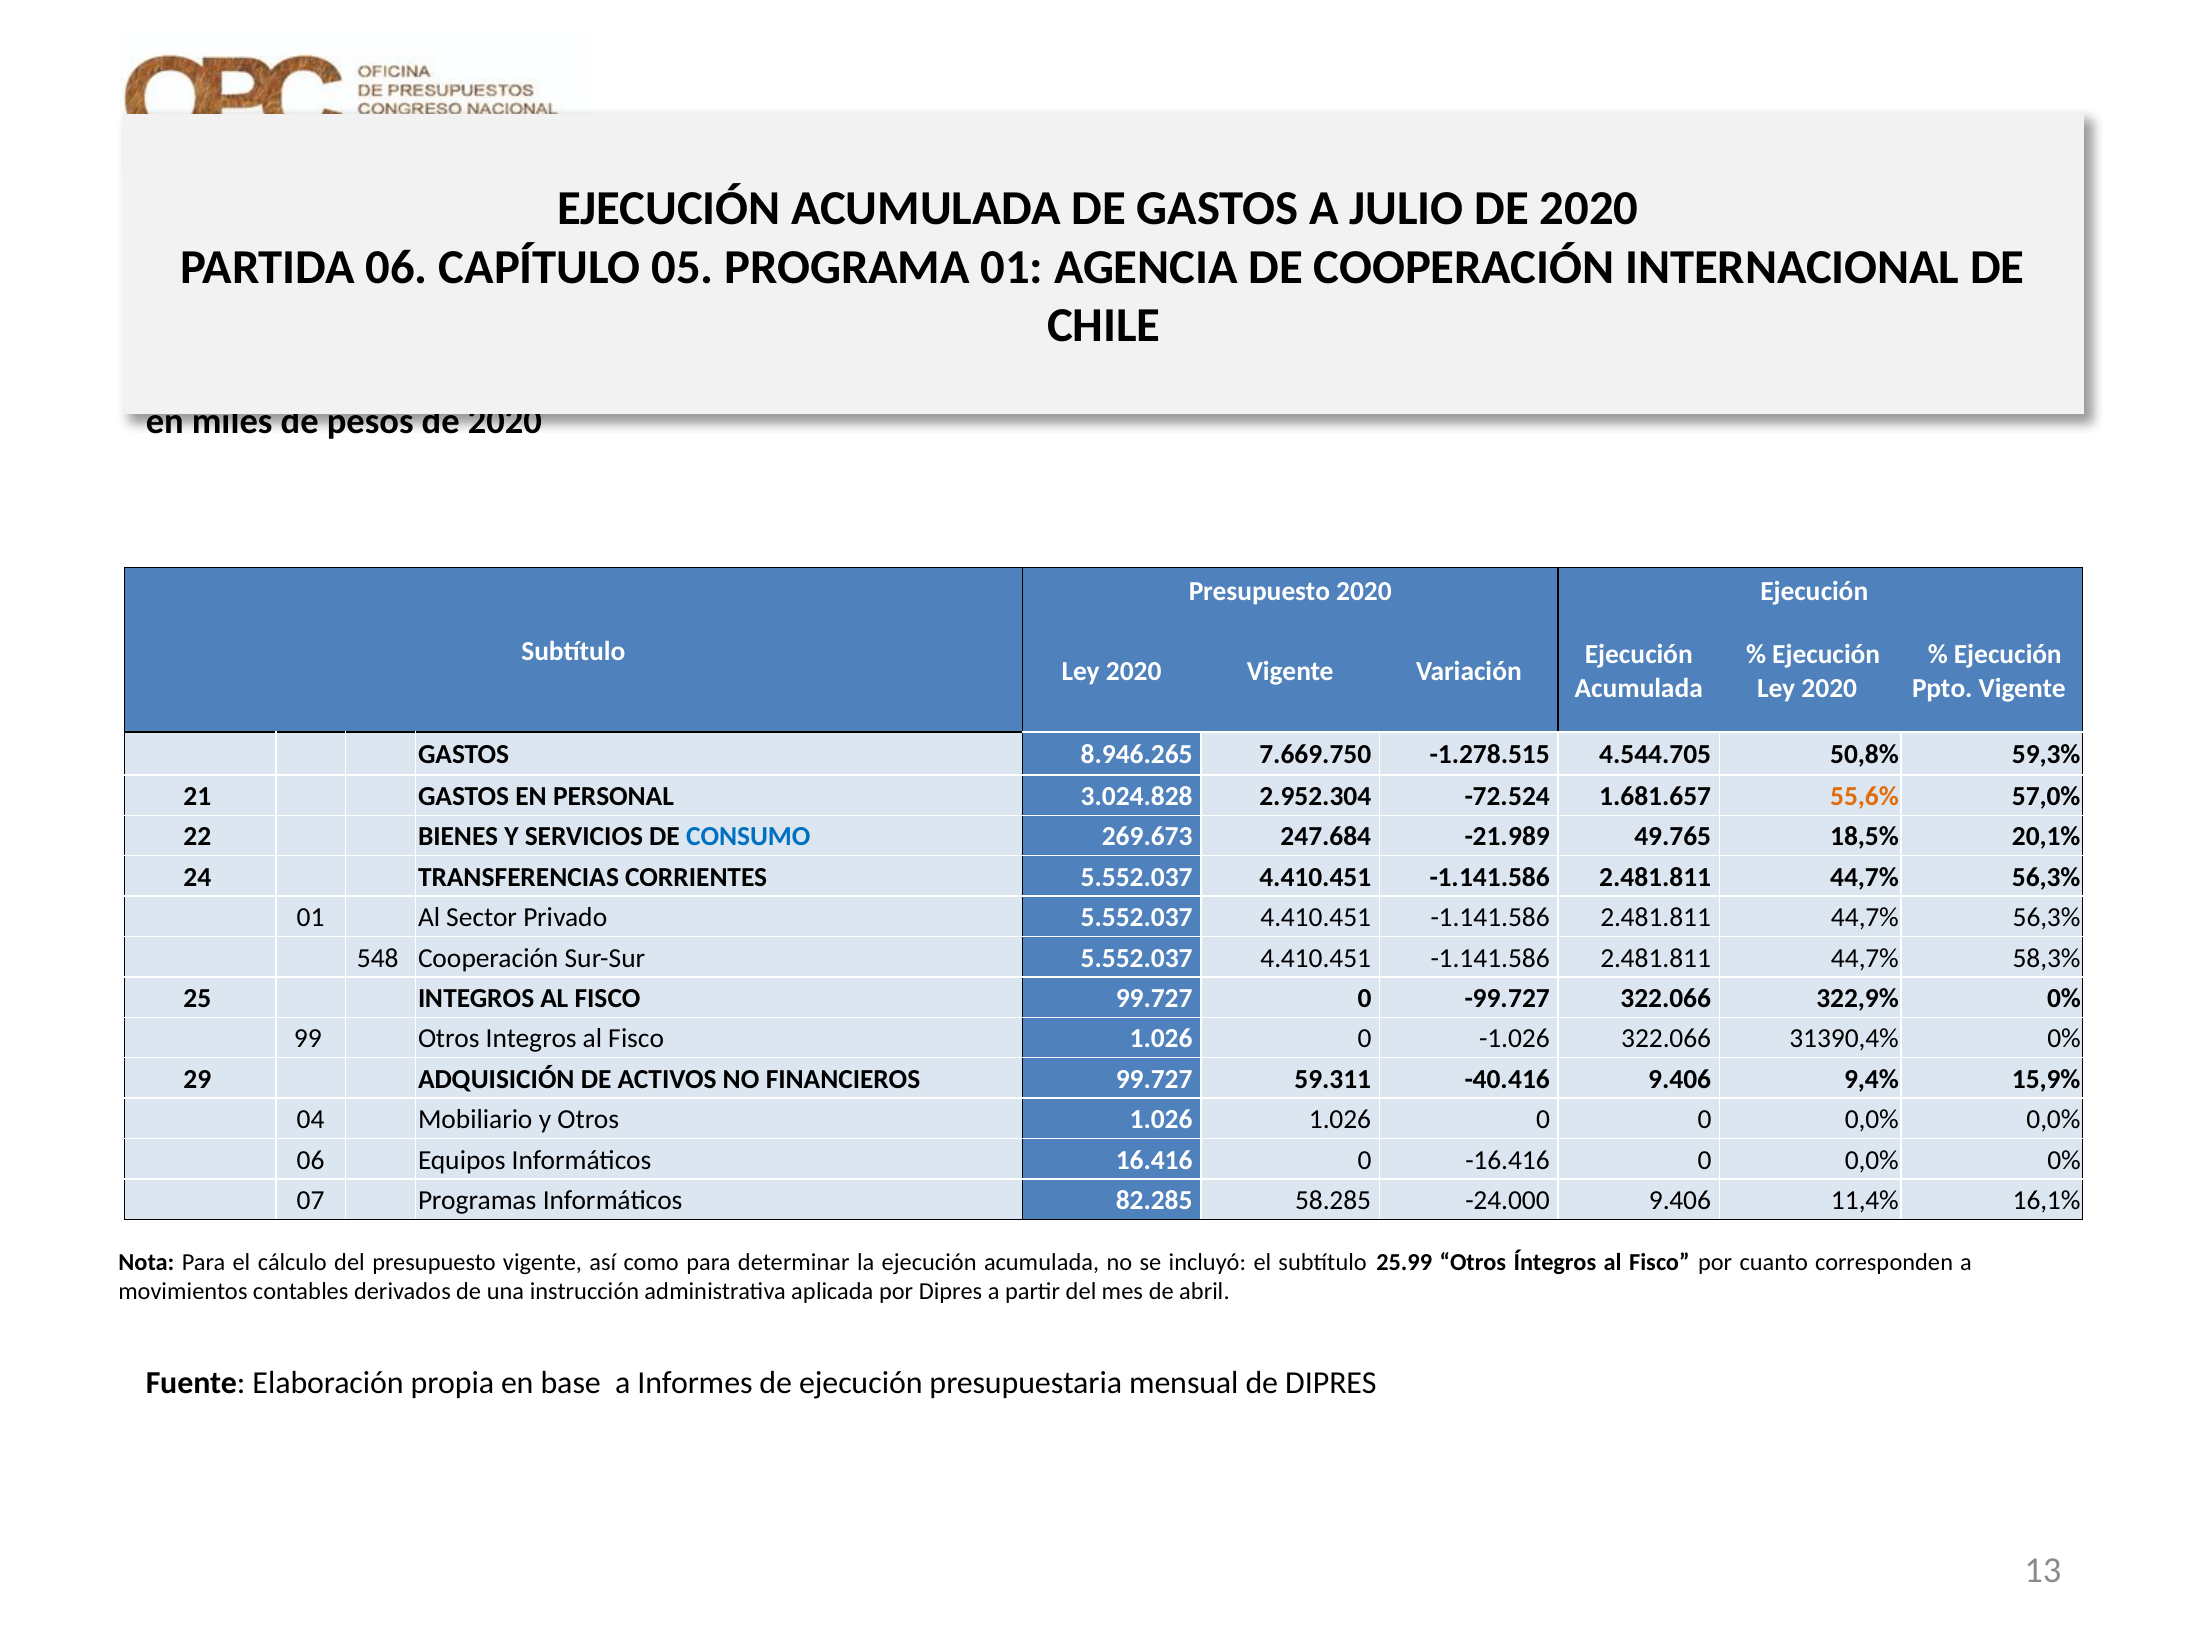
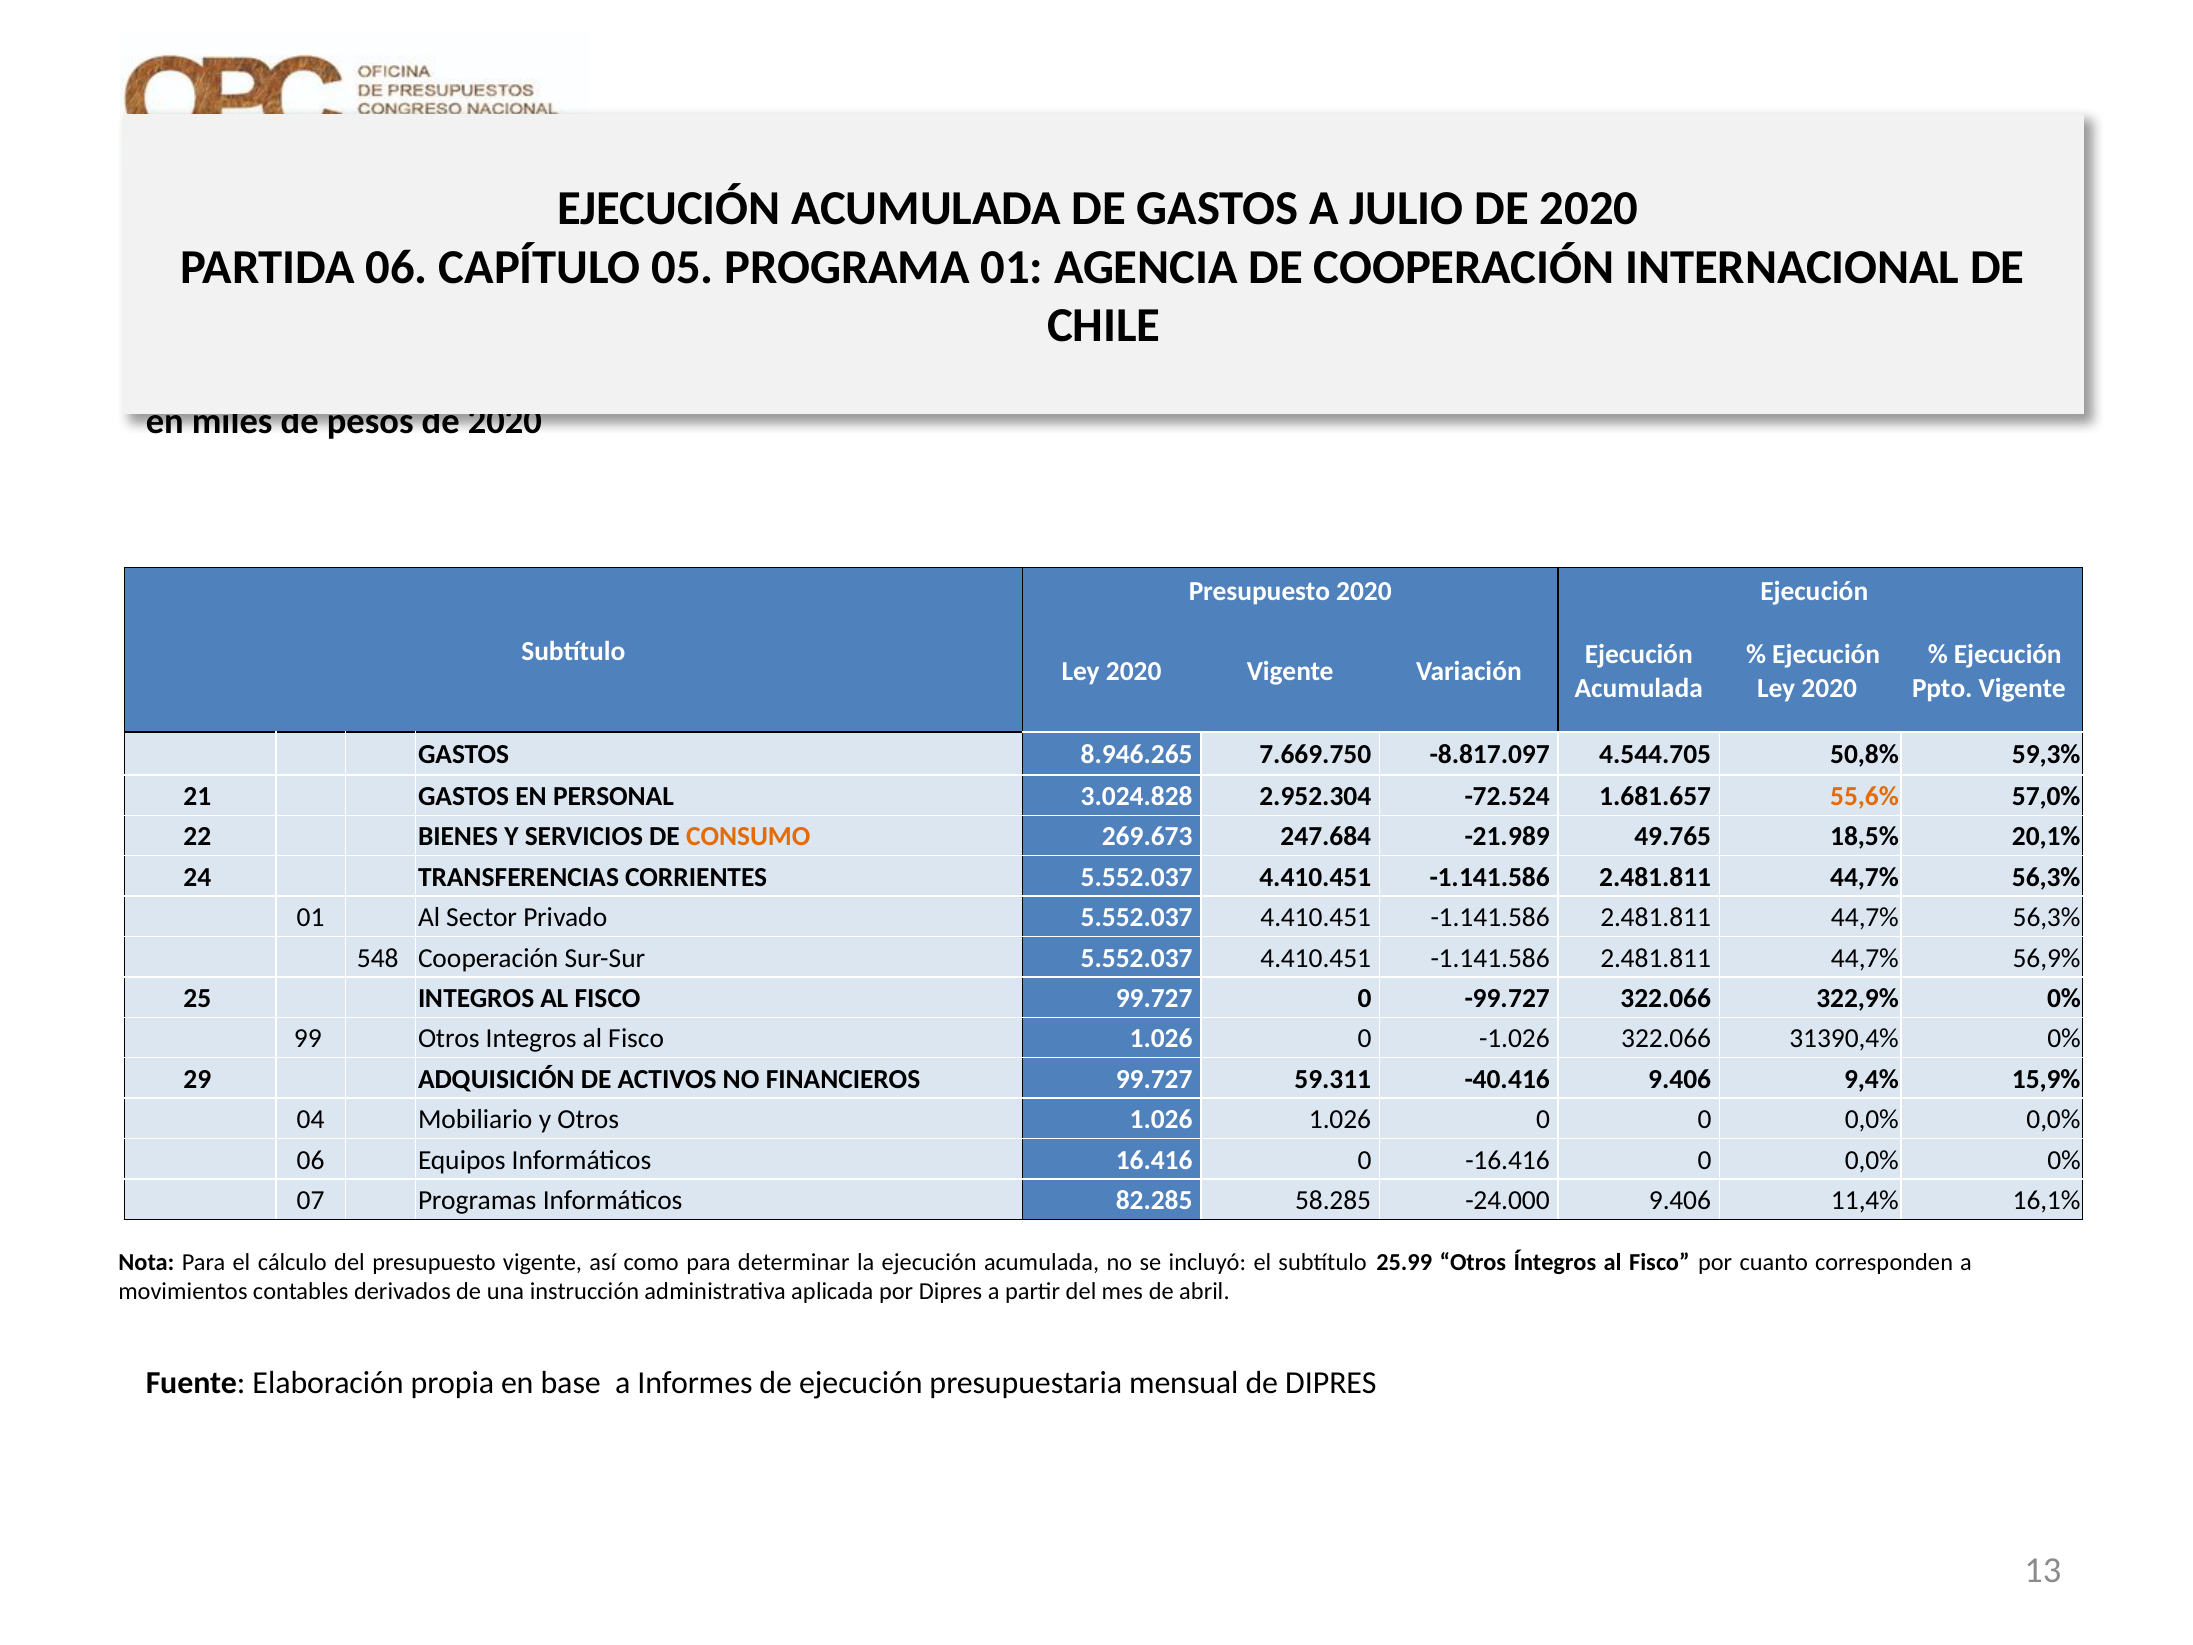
-1.278.515: -1.278.515 -> -8.817.097 (1490, 755)
CONSUMO colour: blue -> orange (748, 837)
58,3%: 58,3% -> 56,9% (2047, 958)
